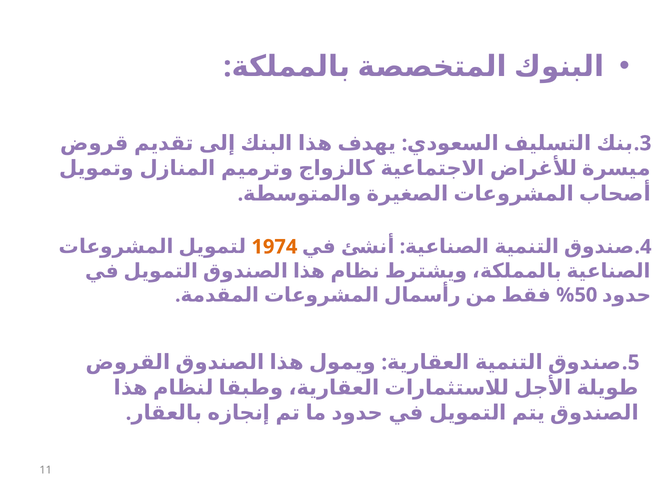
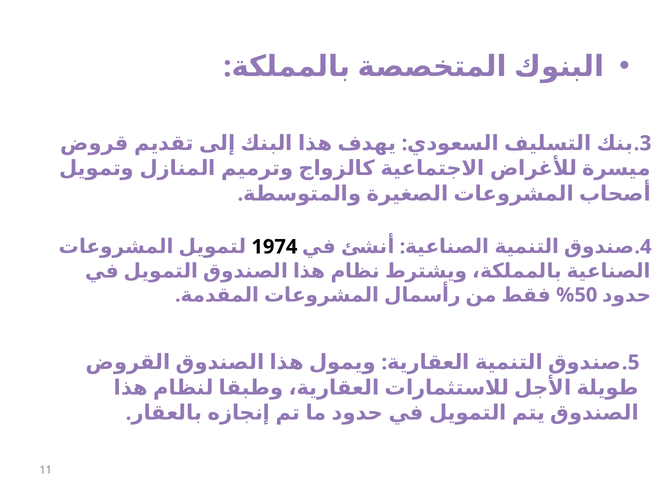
1974 colour: orange -> black (274, 247)
